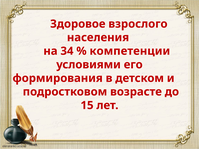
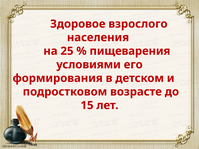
34: 34 -> 25 (67, 51)
компетенции: компетенции -> пищеварения (130, 51)
